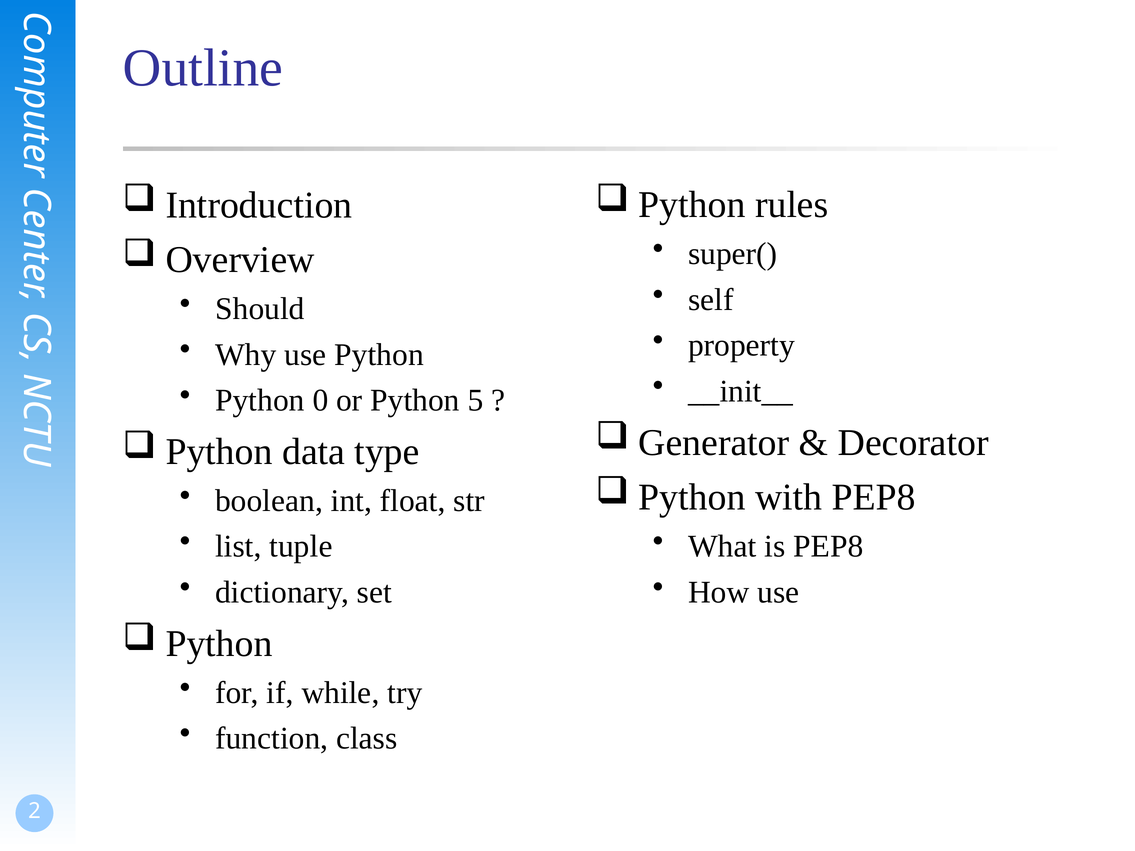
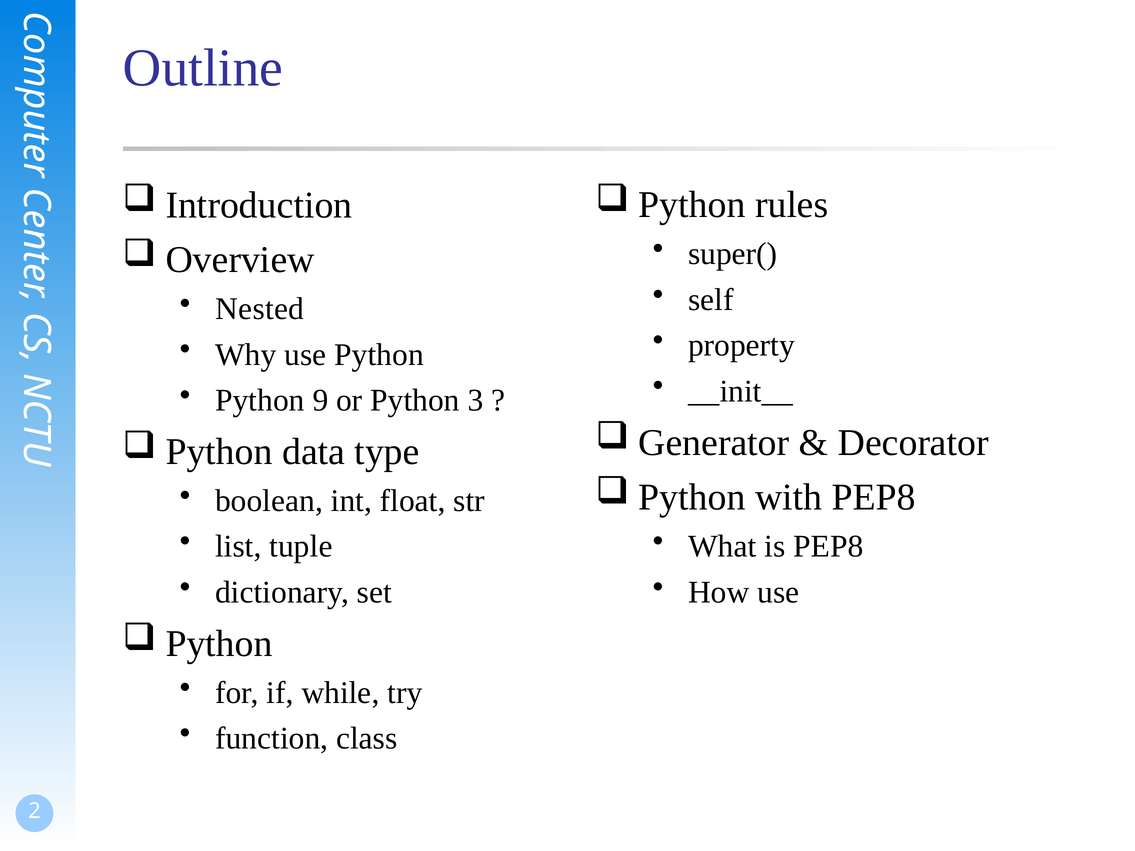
Should: Should -> Nested (260, 309)
0: 0 -> 9 (320, 400)
5: 5 -> 3 (476, 400)
